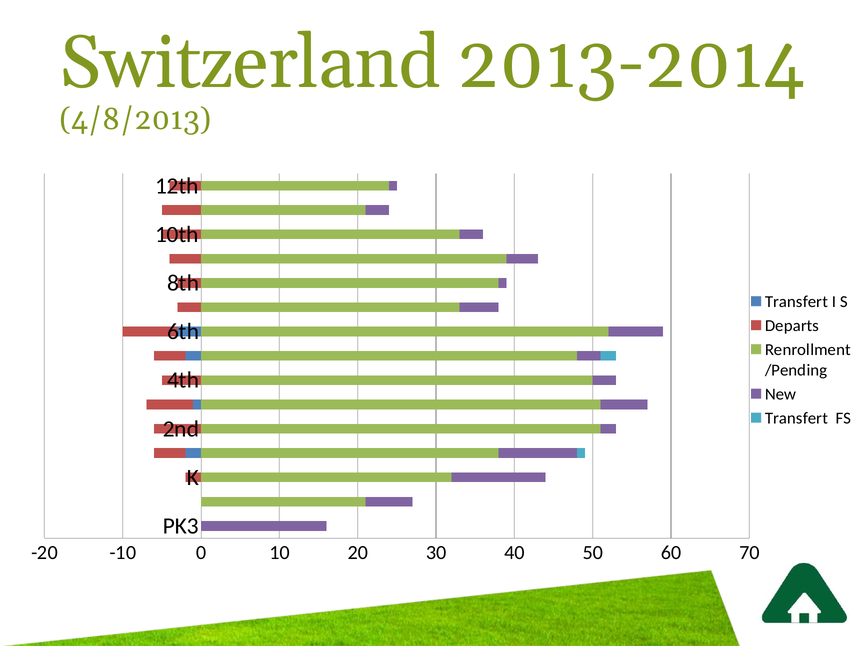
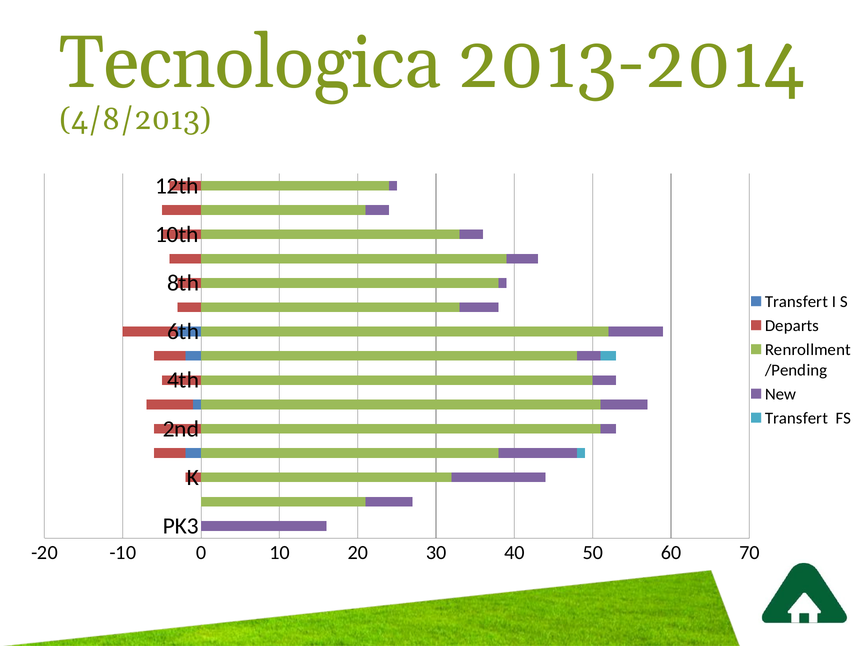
Switzerland: Switzerland -> Tecnologica (250, 63)
